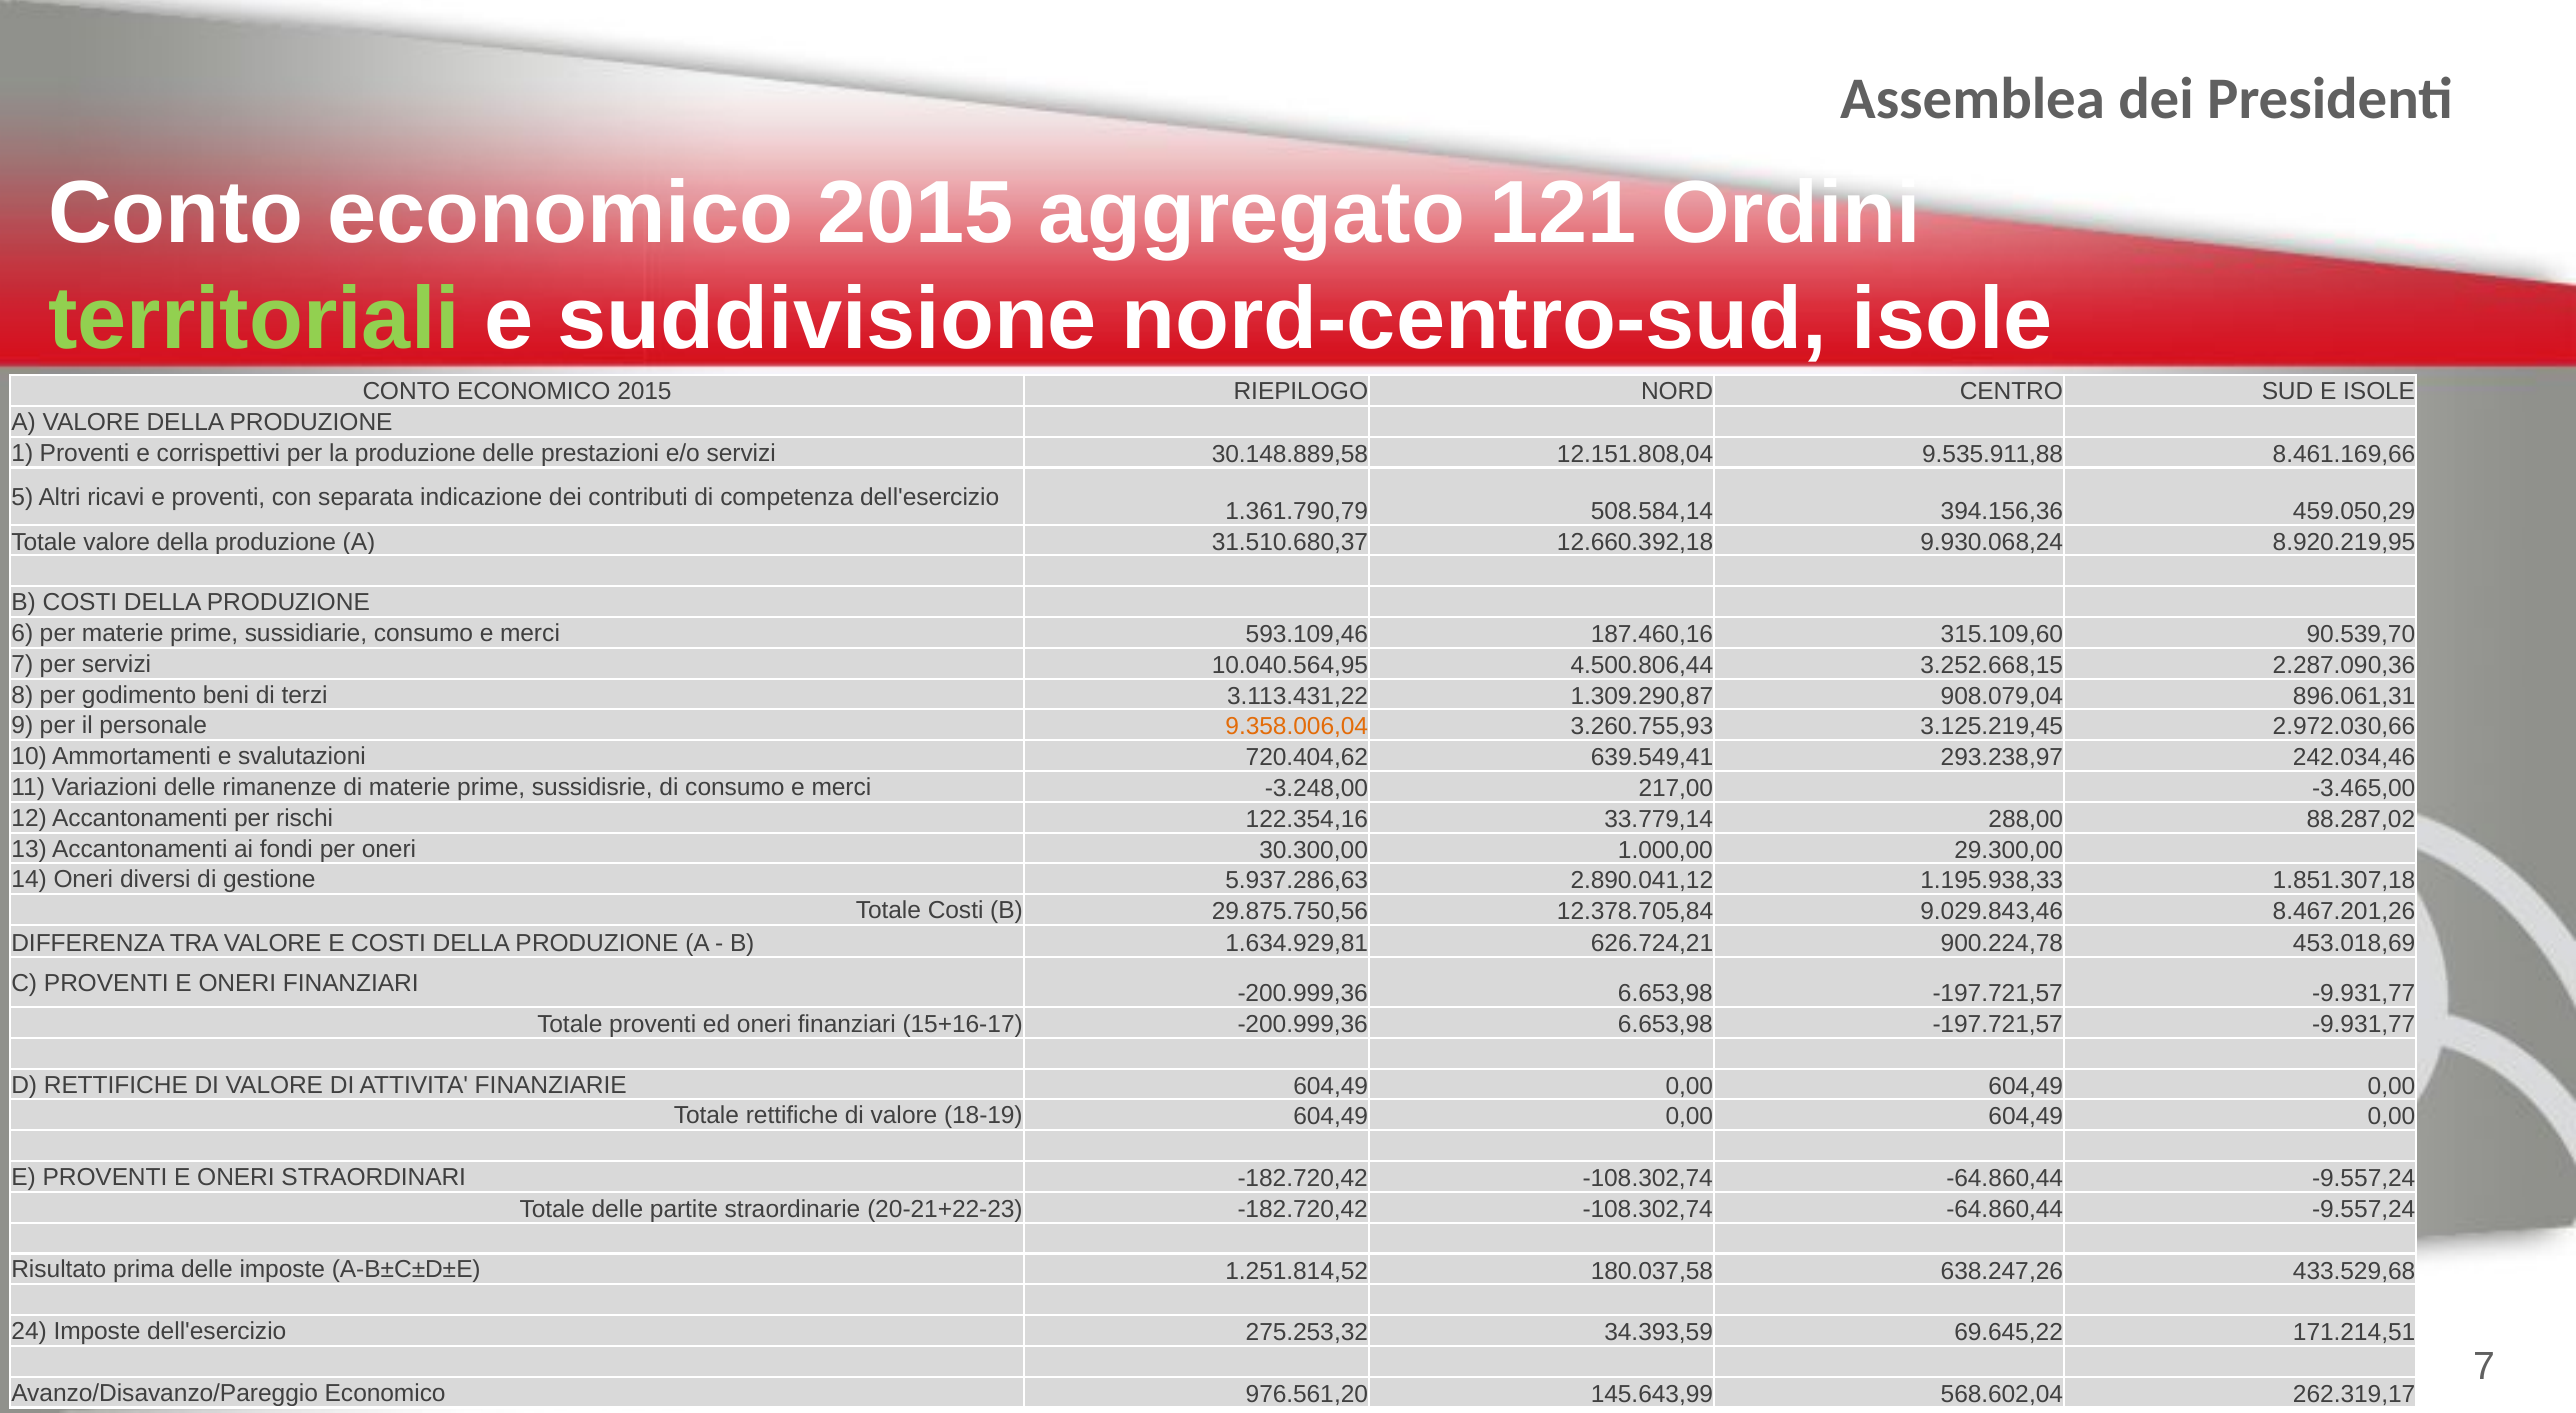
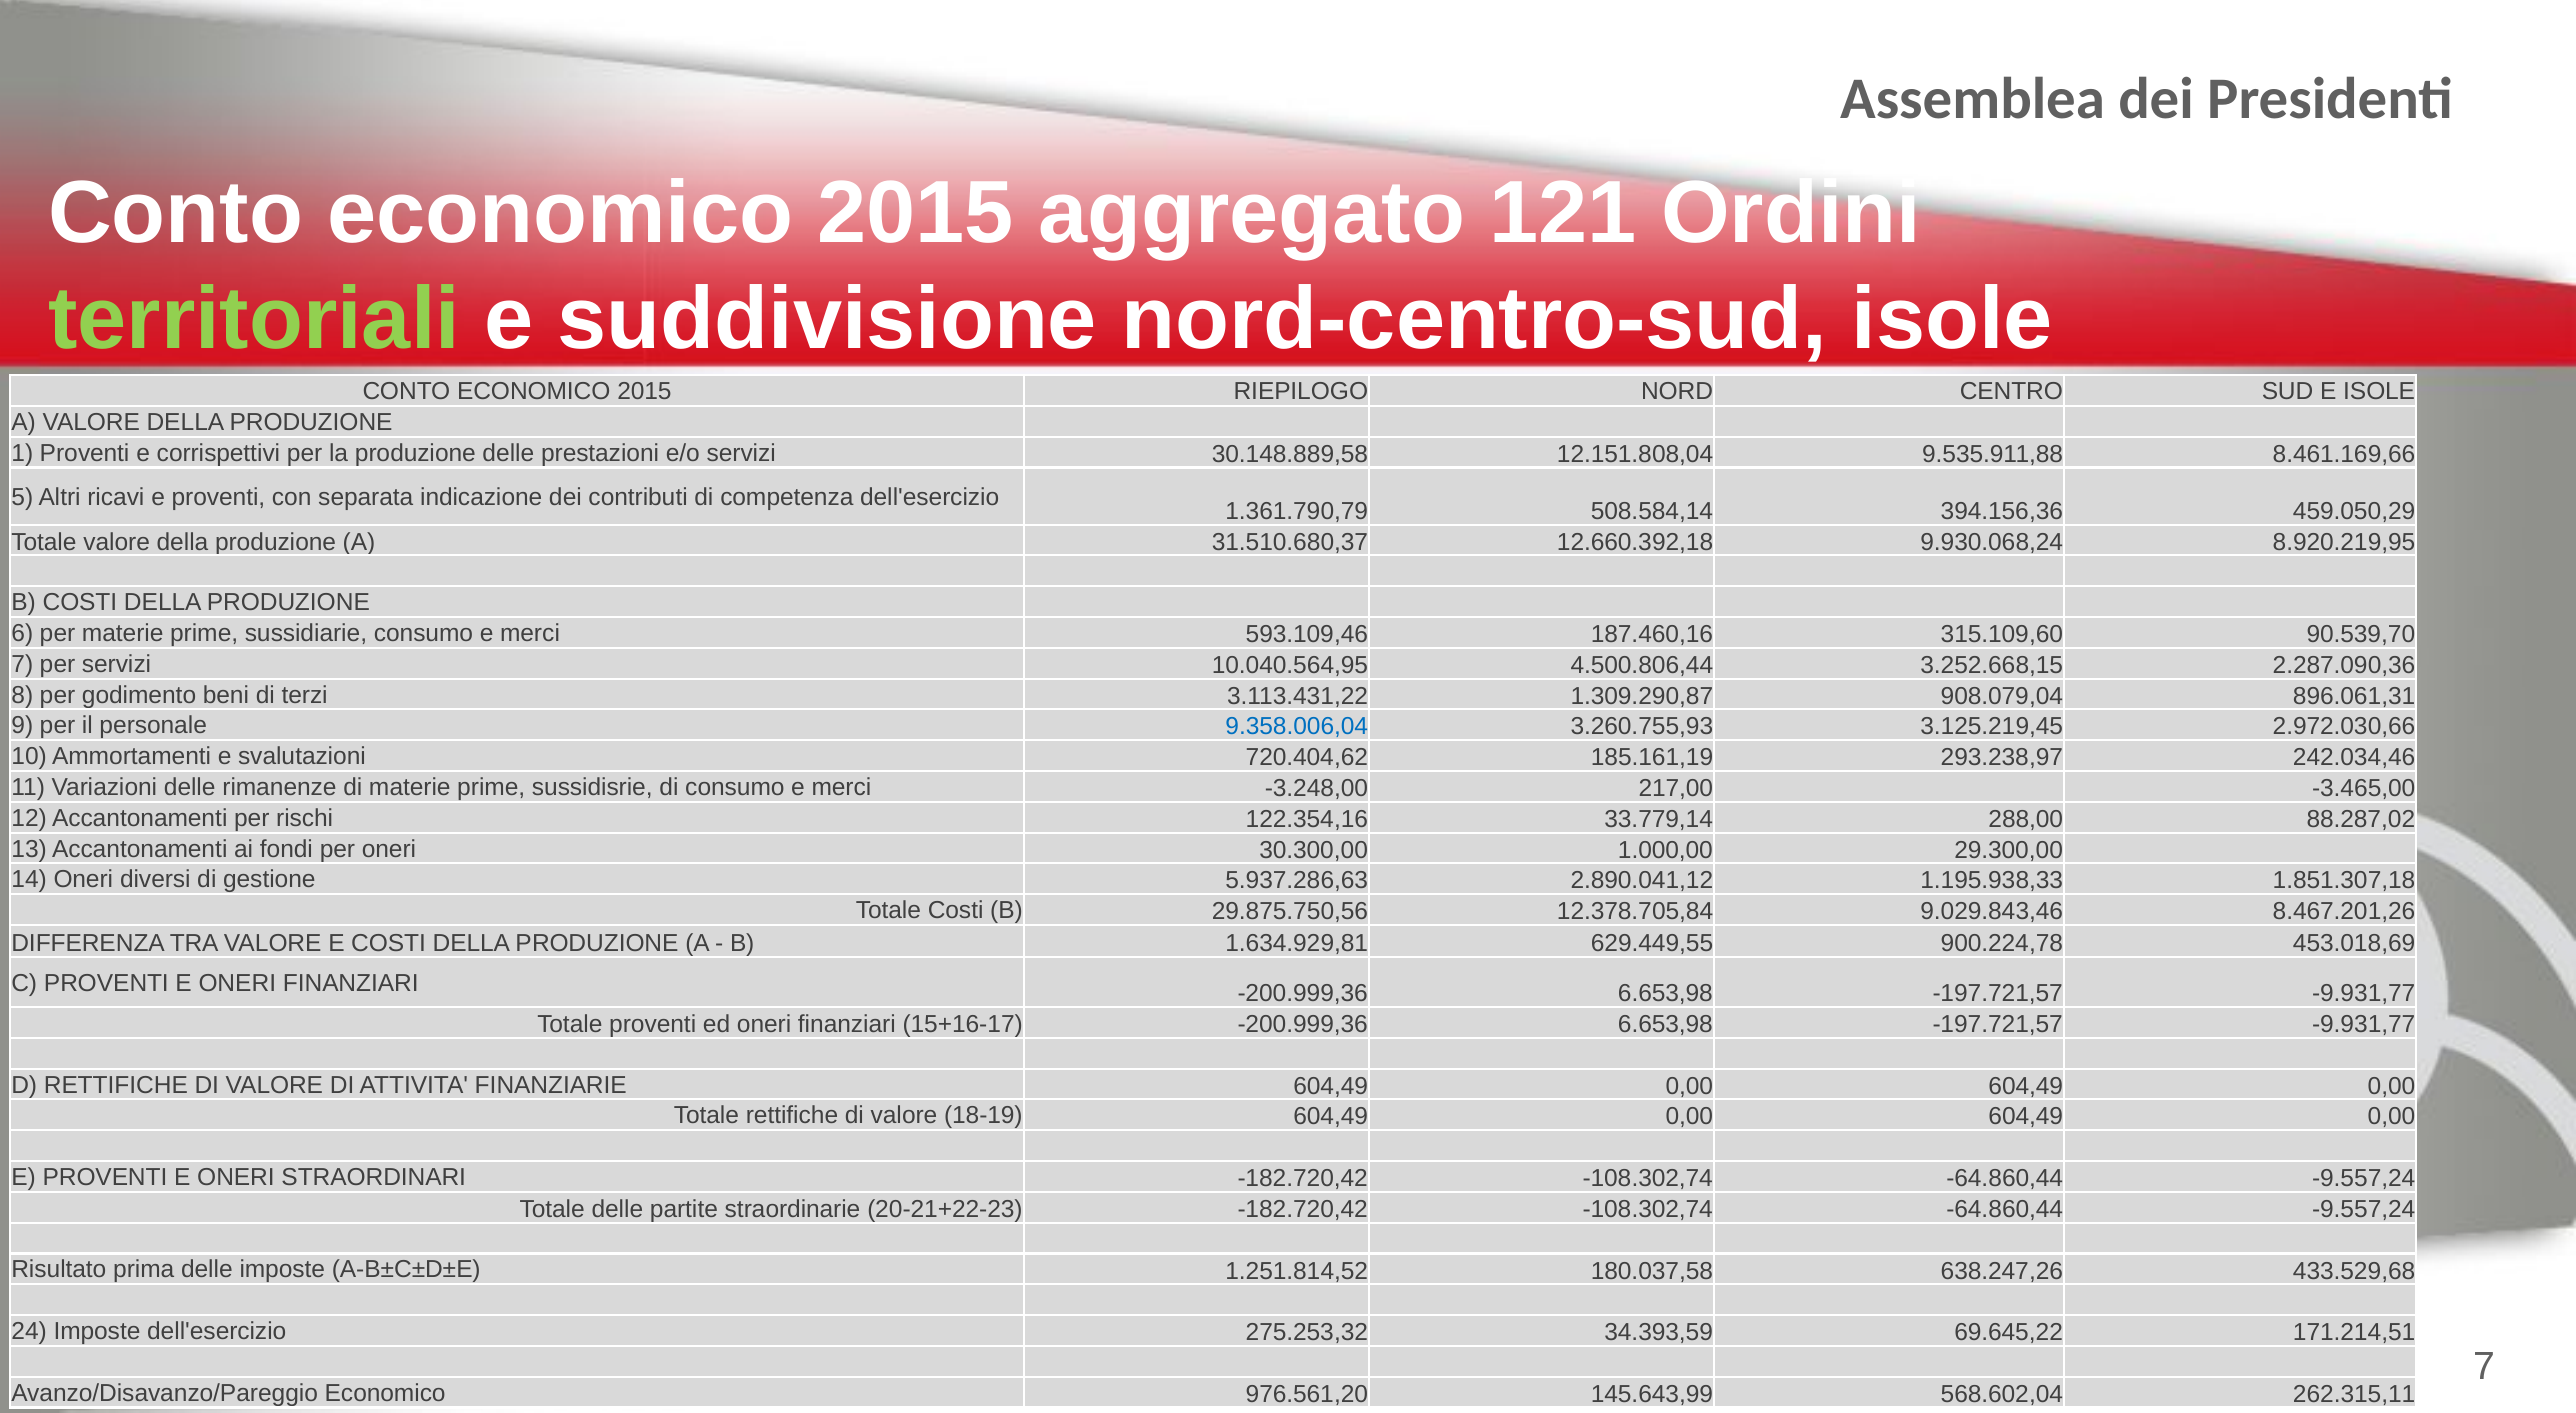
9.358.006,04 colour: orange -> blue (1297, 727)
639.549,41: 639.549,41 -> 185.161,19 (1652, 758)
626.724,21: 626.724,21 -> 629.449,55 (1652, 944)
262.319,17: 262.319,17 -> 262.315,11 (2354, 1394)
